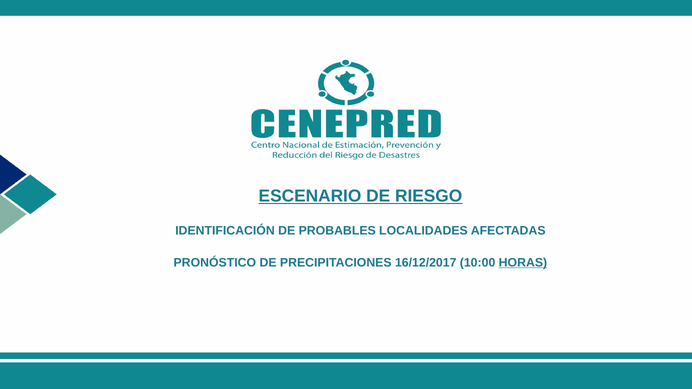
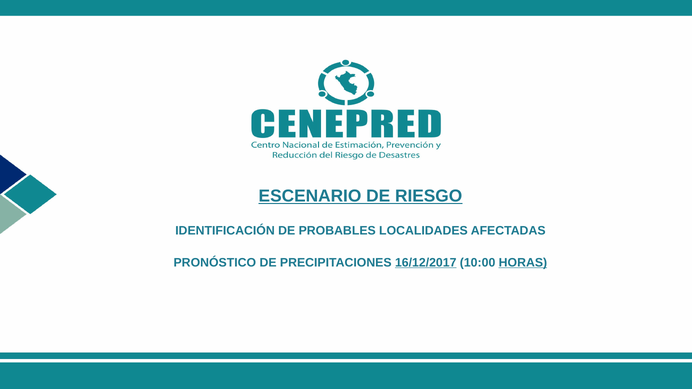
16/12/2017 underline: none -> present (426, 263)
